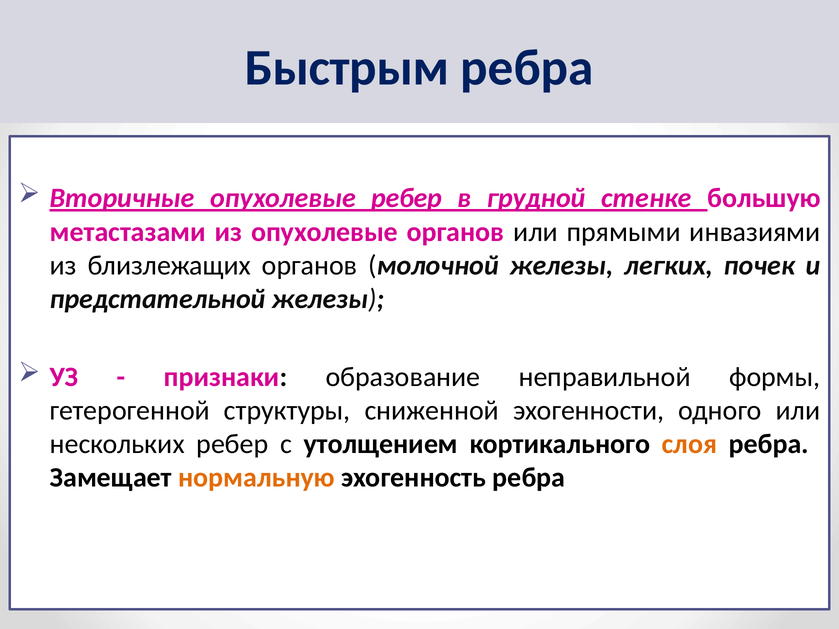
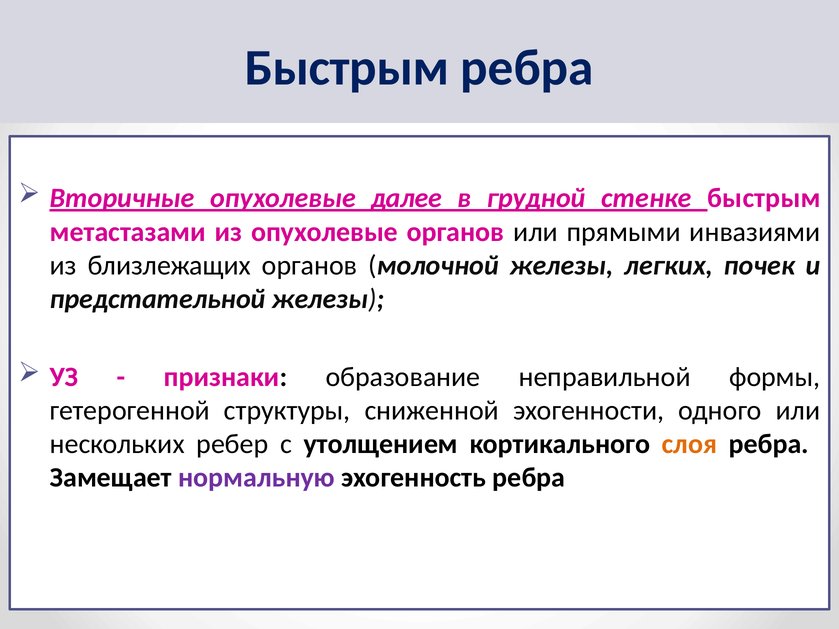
опухолевые ребер: ребер -> далее (407, 198)
стенке большую: большую -> быстрым (764, 198)
нормальную colour: orange -> purple (257, 478)
